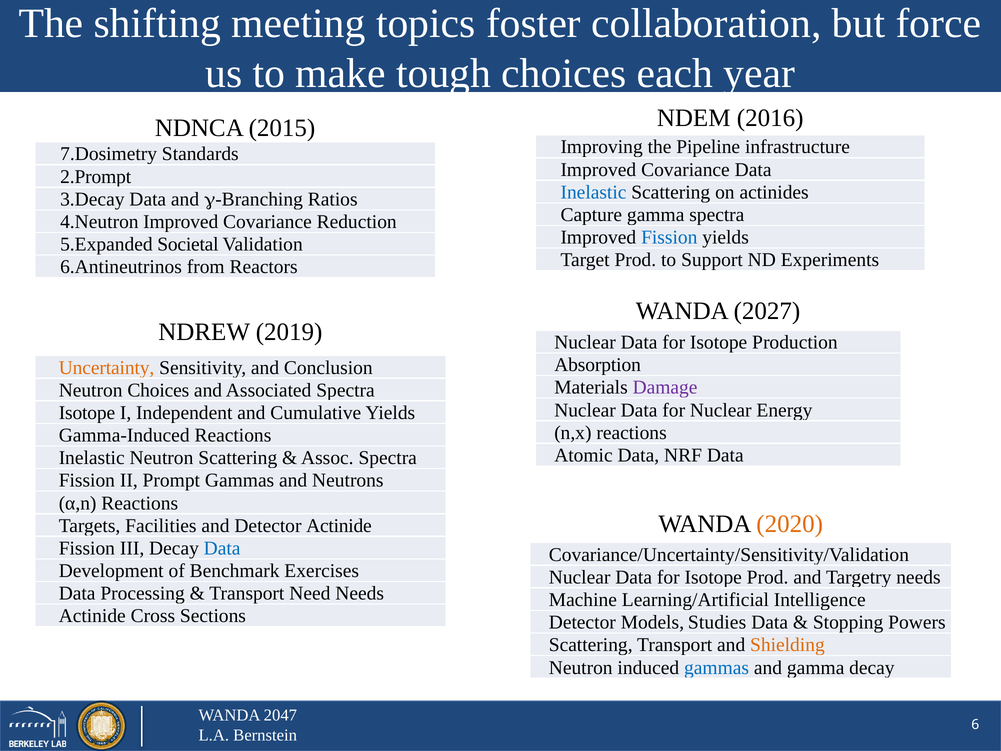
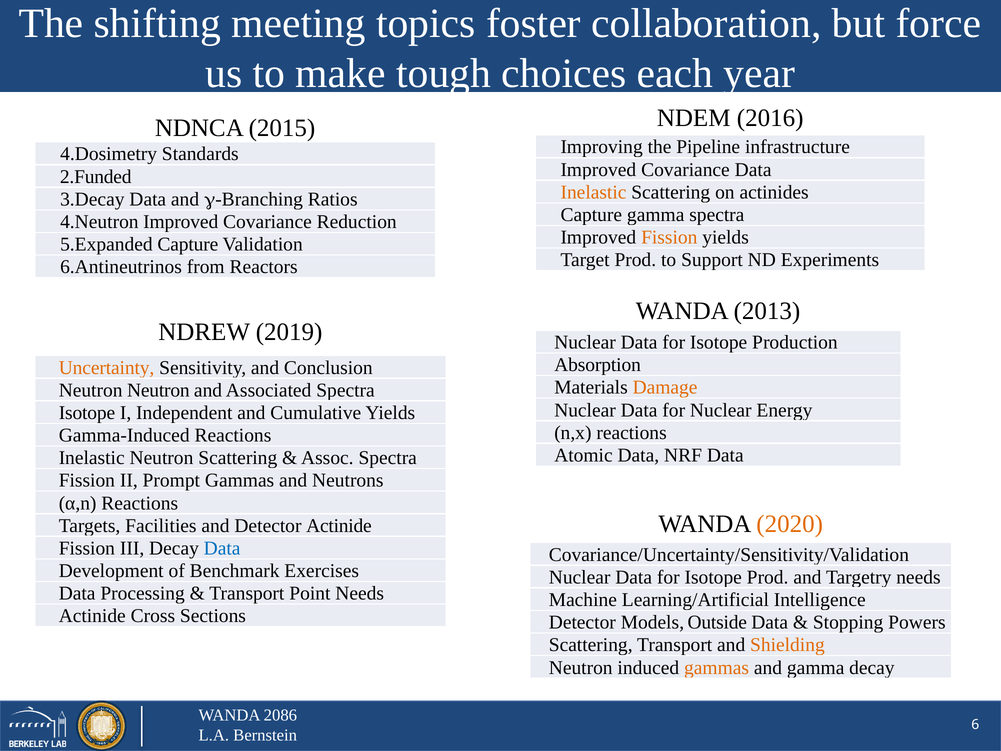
7.Dosimetry: 7.Dosimetry -> 4.Dosimetry (109, 154)
2.Prompt: 2.Prompt -> 2.Funded (96, 177)
Inelastic colour: blue -> orange (593, 192)
Fission colour: blue -> orange (669, 237)
5.Expanded Societal: Societal -> Capture (188, 244)
2027: 2027 -> 2013 (767, 311)
Damage colour: purple -> orange (665, 387)
Neutron Choices: Choices -> Neutron (158, 390)
Need: Need -> Point (310, 593)
Studies: Studies -> Outside (717, 622)
gammas colour: blue -> orange (717, 667)
2047: 2047 -> 2086 (280, 715)
